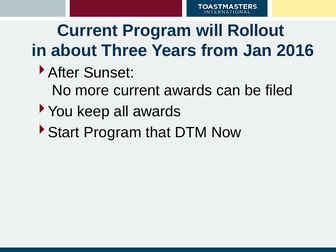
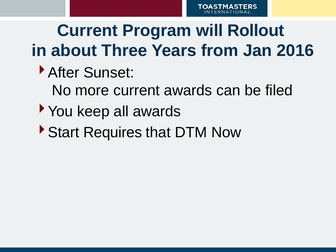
Program: Program -> Requires (113, 132)
